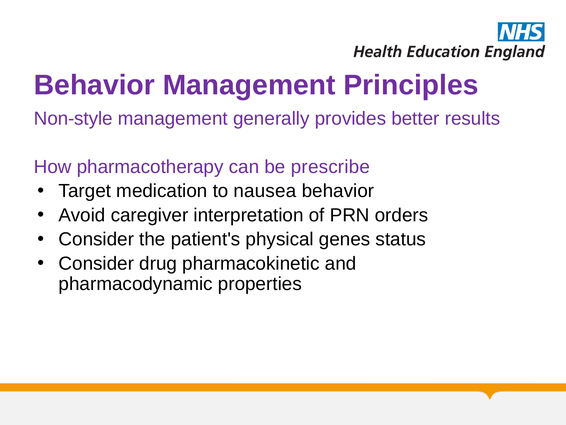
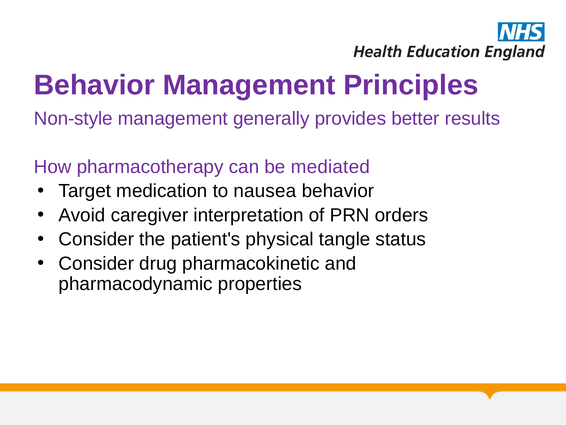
prescribe: prescribe -> mediated (330, 167)
genes: genes -> tangle (345, 239)
